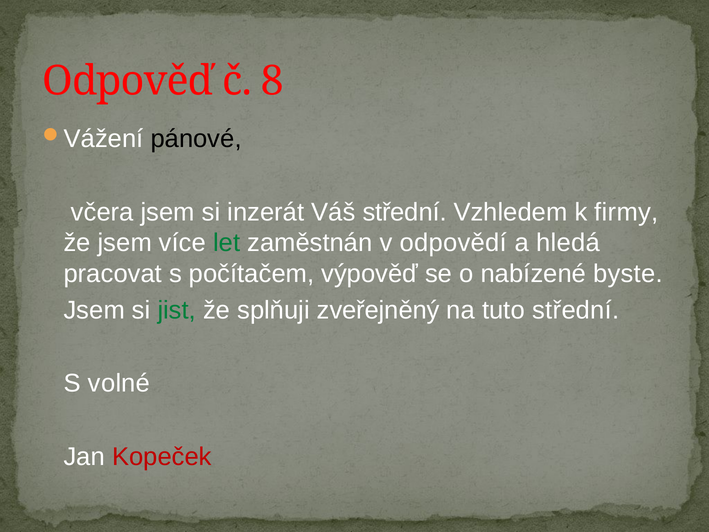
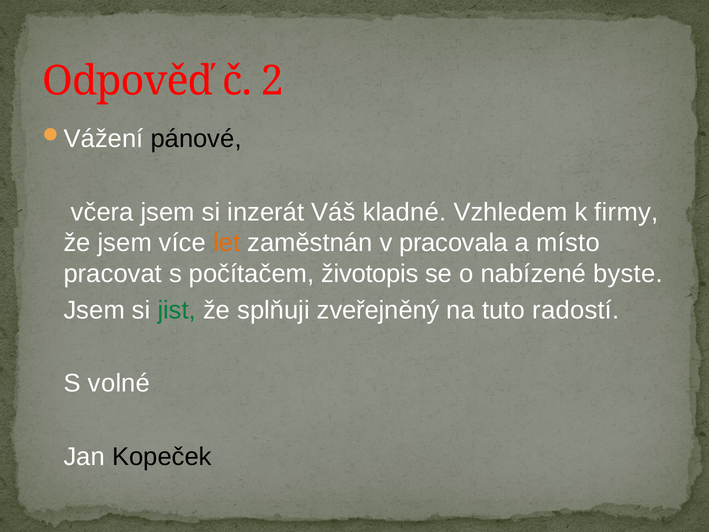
8: 8 -> 2 (272, 81)
Váš střední: střední -> kladné (404, 212)
let colour: green -> orange (227, 243)
odpovědí: odpovědí -> pracovala (454, 243)
hledá: hledá -> místo (568, 243)
výpověď: výpověď -> životopis (370, 273)
tuto střední: střední -> radostí (576, 310)
Kopeček colour: red -> black (162, 457)
